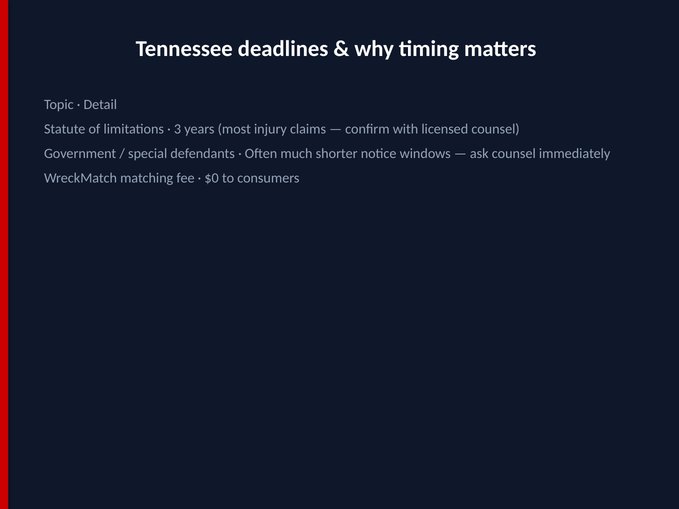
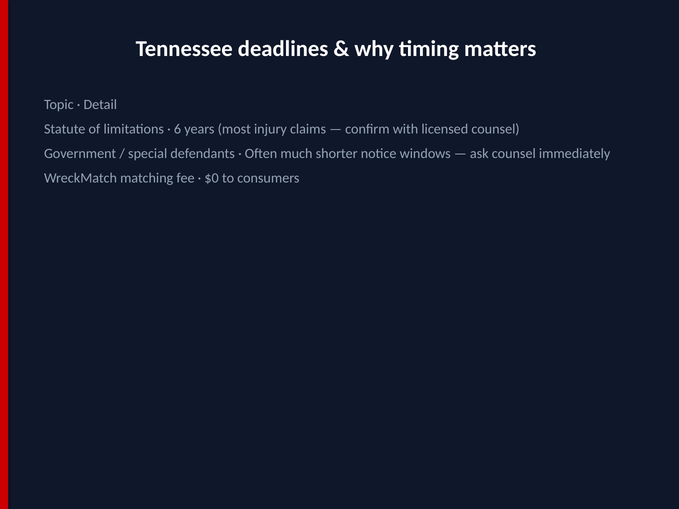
3: 3 -> 6 (178, 129)
